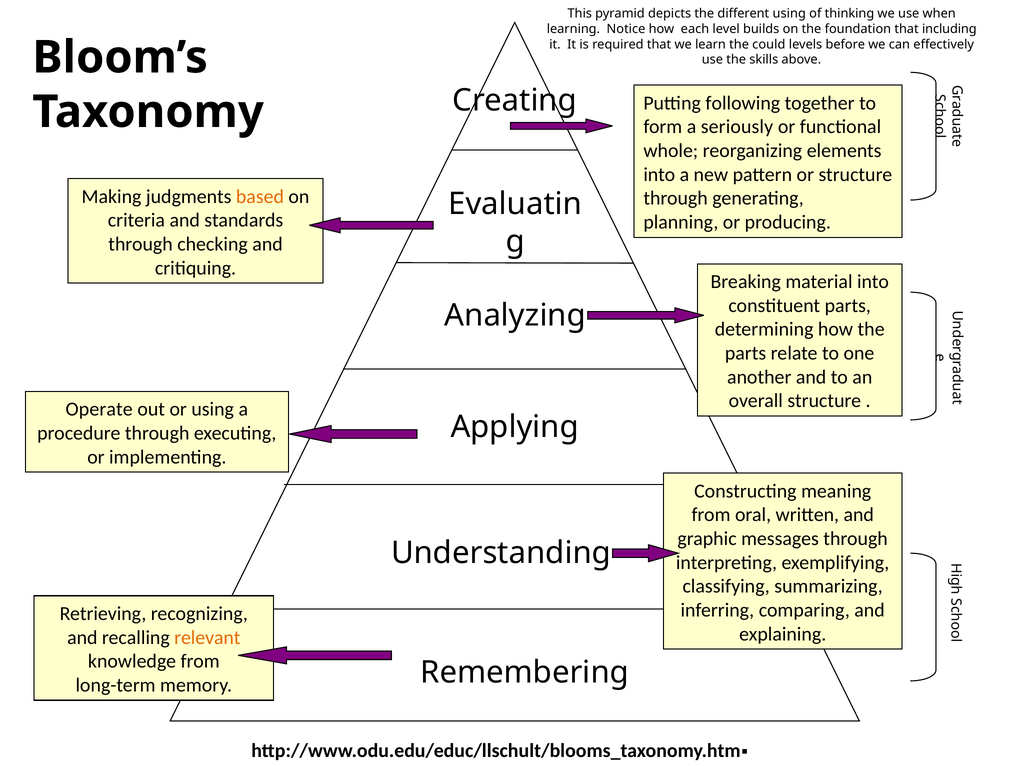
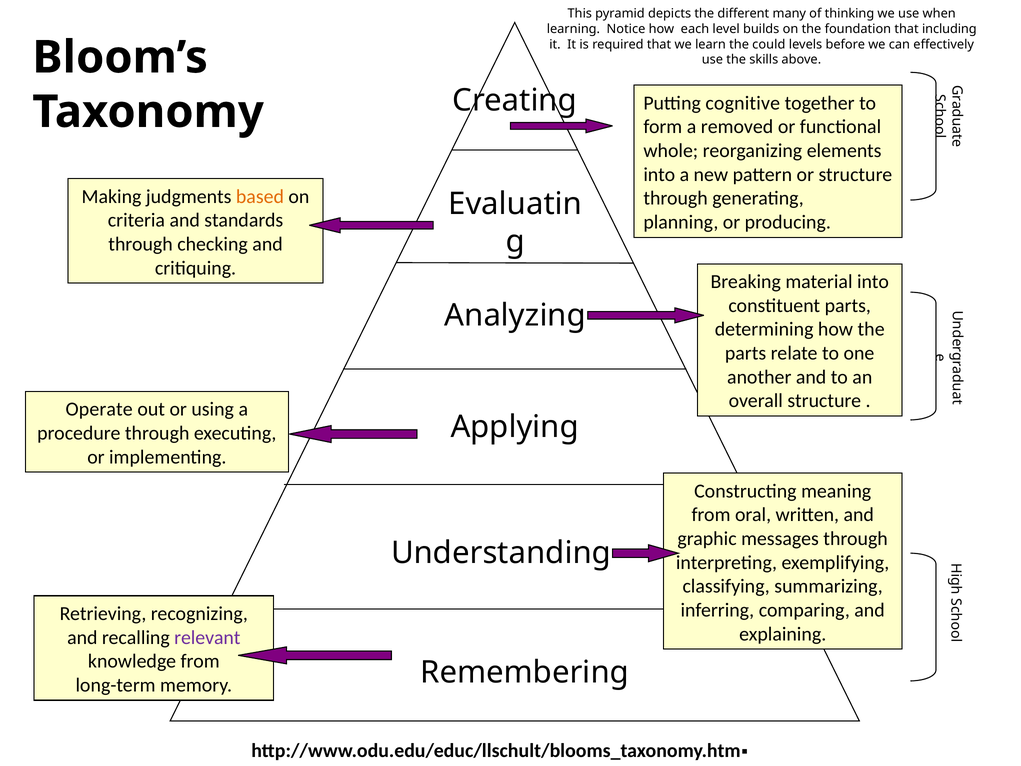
different using: using -> many (789, 14)
following: following -> cognitive (743, 103)
seriously: seriously -> removed (737, 127)
relevant colour: orange -> purple (207, 637)
